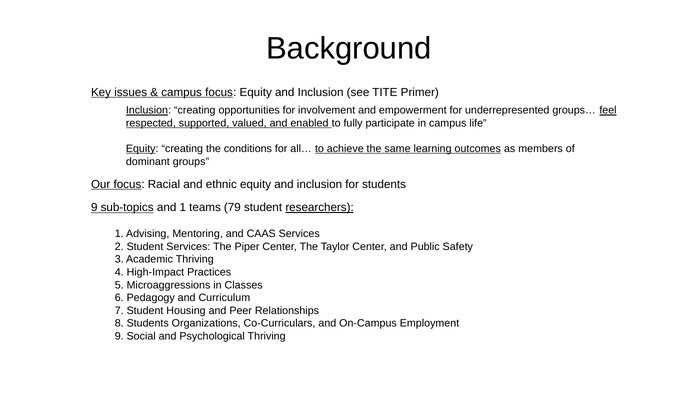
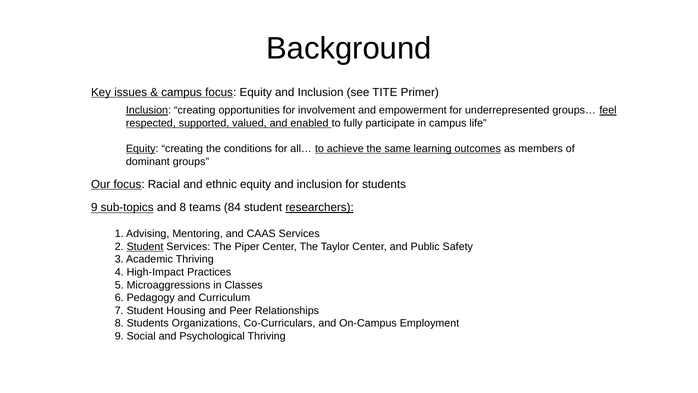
and 1: 1 -> 8 (183, 207)
79: 79 -> 84 (232, 207)
Student underline: none -> present (145, 246)
